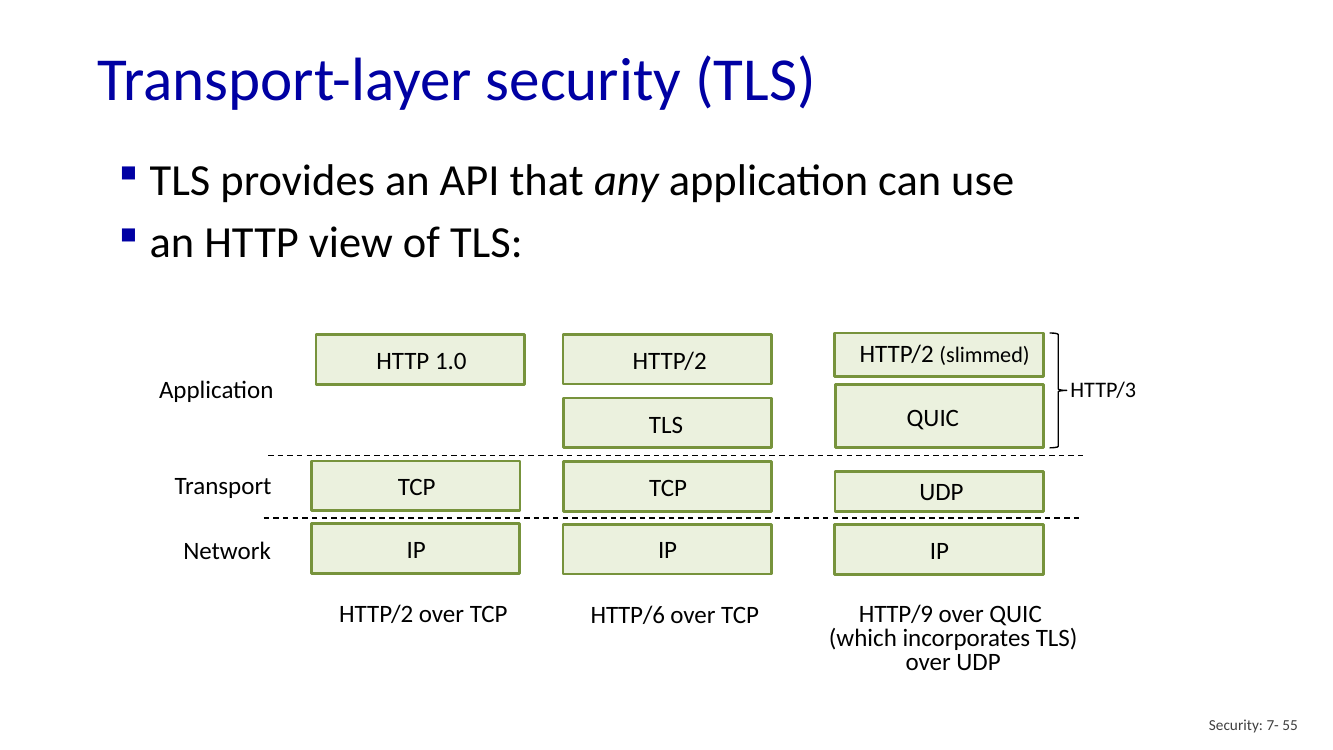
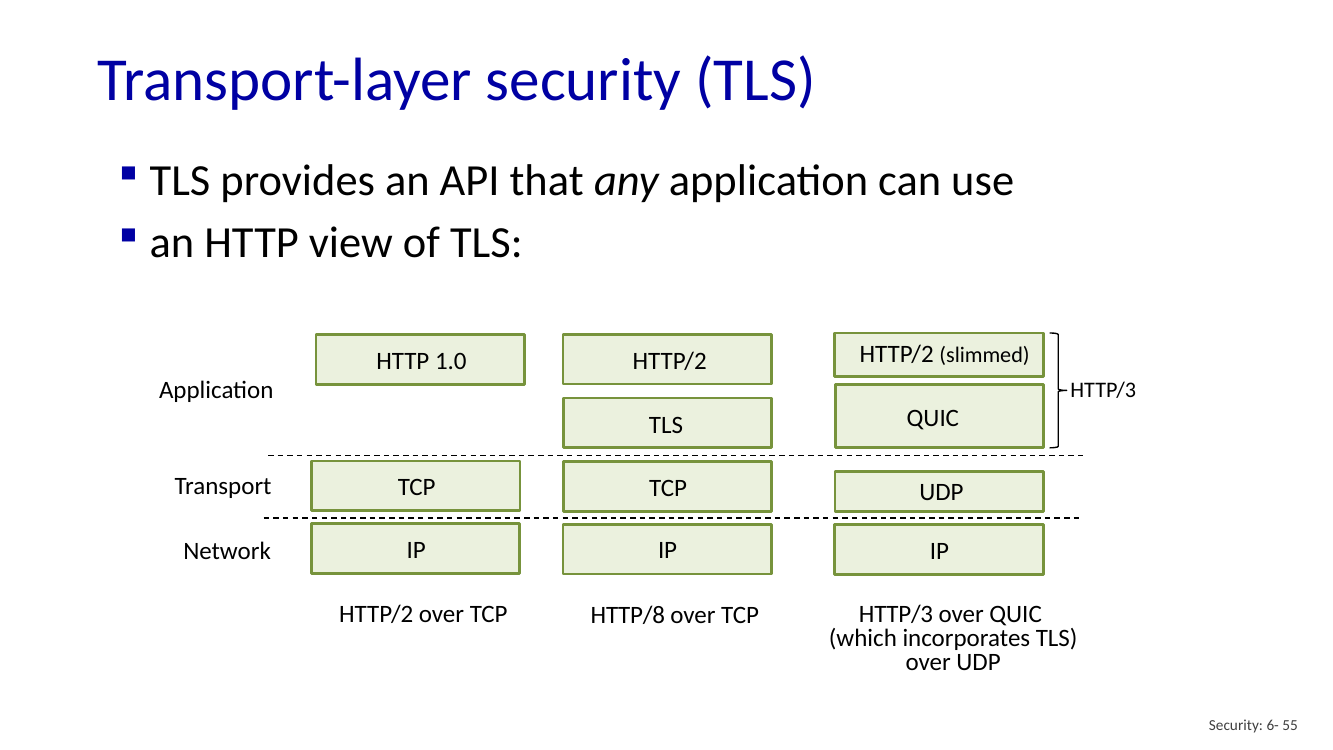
HTTP/9: HTTP/9 -> HTTP/3 (896, 614)
HTTP/6: HTTP/6 -> HTTP/8 (628, 615)
7-: 7- -> 6- (1273, 725)
